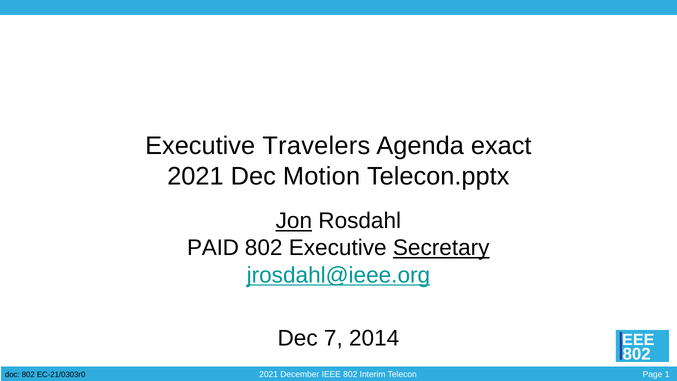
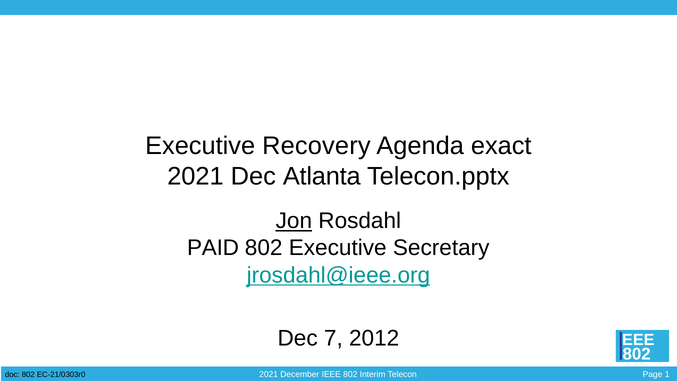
Travelers: Travelers -> Recovery (316, 146)
Motion: Motion -> Atlanta (322, 176)
Secretary underline: present -> none (441, 248)
2014: 2014 -> 2012 (374, 338)
